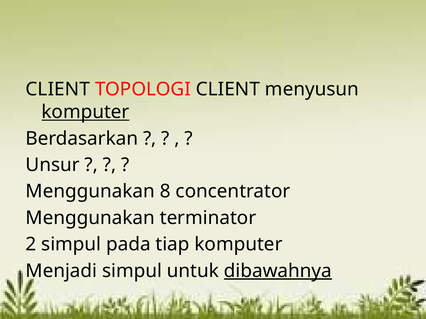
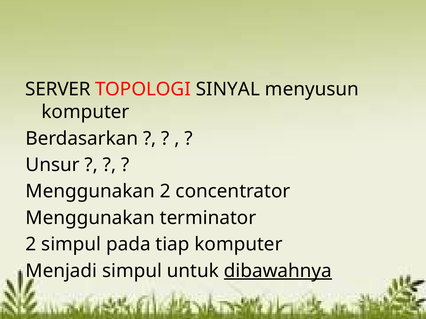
CLIENT: CLIENT -> SERVER (58, 89)
TOPOLOGI CLIENT: CLIENT -> SINYAL (228, 89)
komputer underline: present -> none (86, 112)
Menggunakan 8: 8 -> 2 (165, 192)
